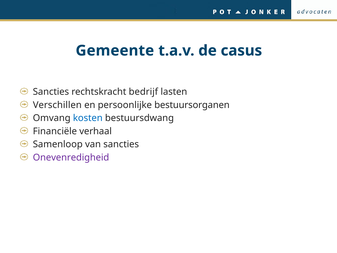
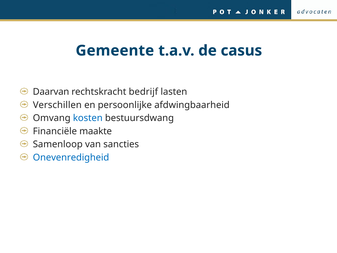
Sancties: Sancties -> Daarvan (51, 92)
bestuursorganen: bestuursorganen -> afdwingbaarheid (192, 105)
verhaal: verhaal -> maakte (96, 131)
Onevenredigheid colour: purple -> blue (71, 157)
